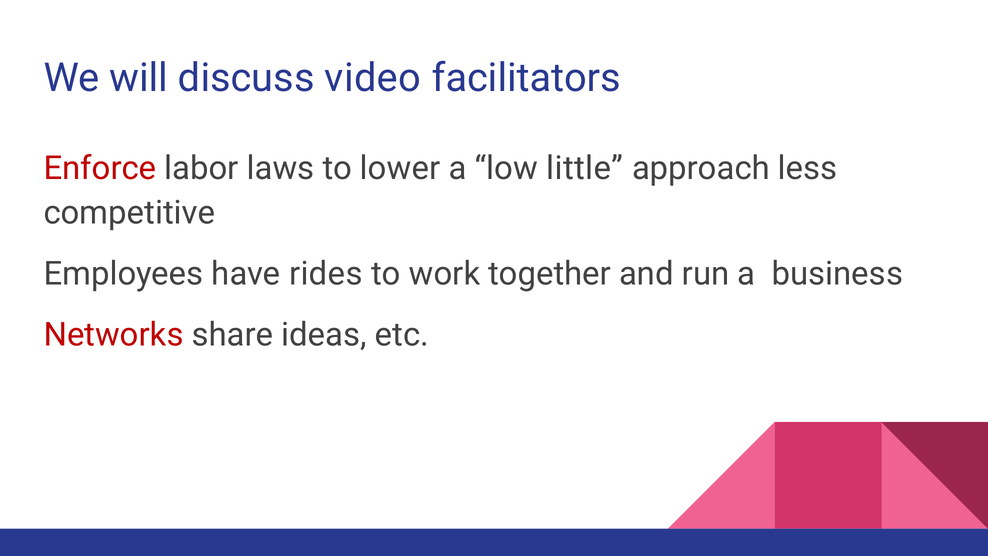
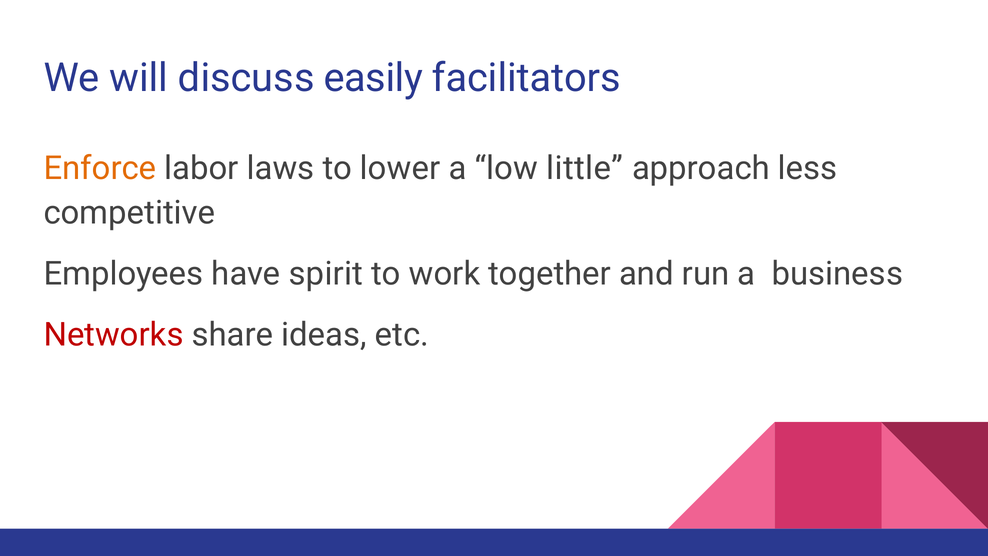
video: video -> easily (373, 78)
Enforce colour: red -> orange (100, 168)
rides: rides -> spirit (326, 274)
